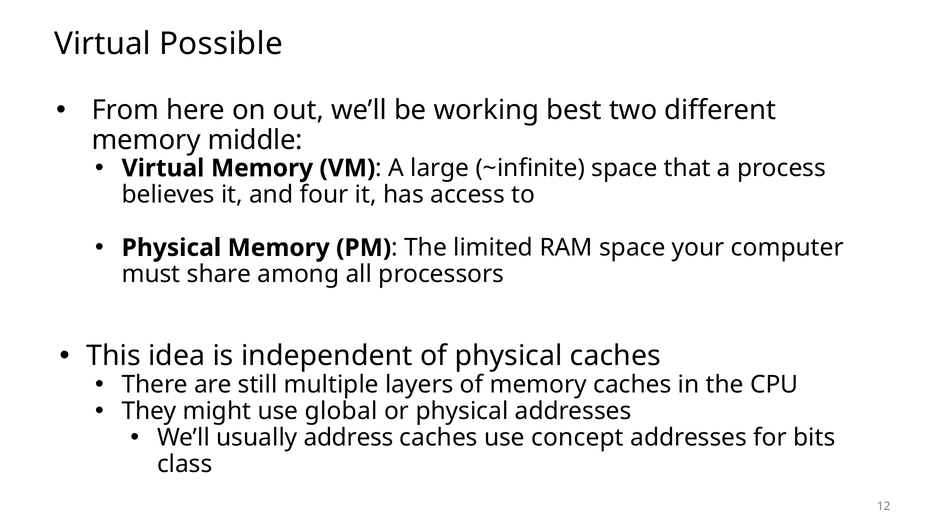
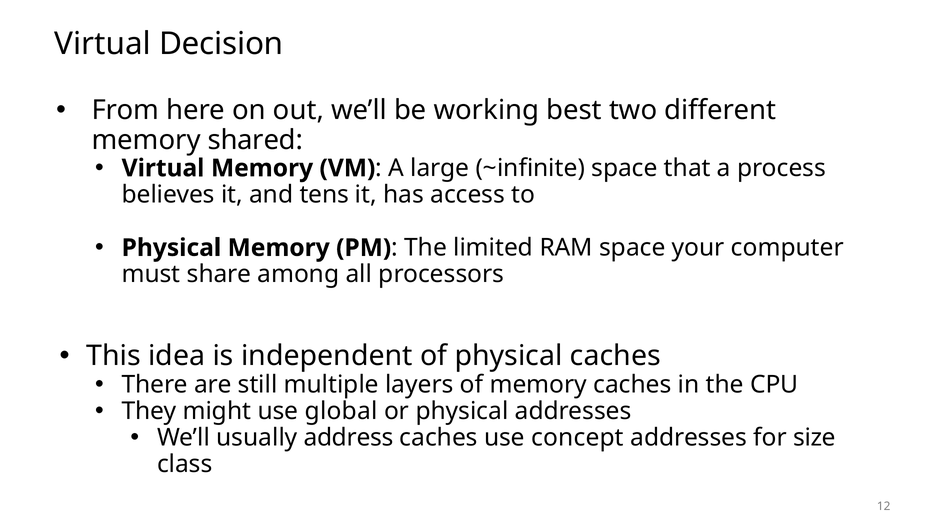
Possible: Possible -> Decision (221, 44)
middle: middle -> shared (255, 140)
four: four -> tens (324, 195)
bits: bits -> size (814, 438)
